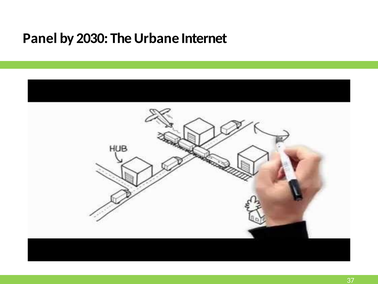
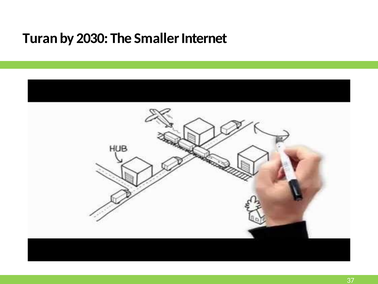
Panel: Panel -> Turan (40, 38)
Urbane: Urbane -> Smaller (157, 38)
